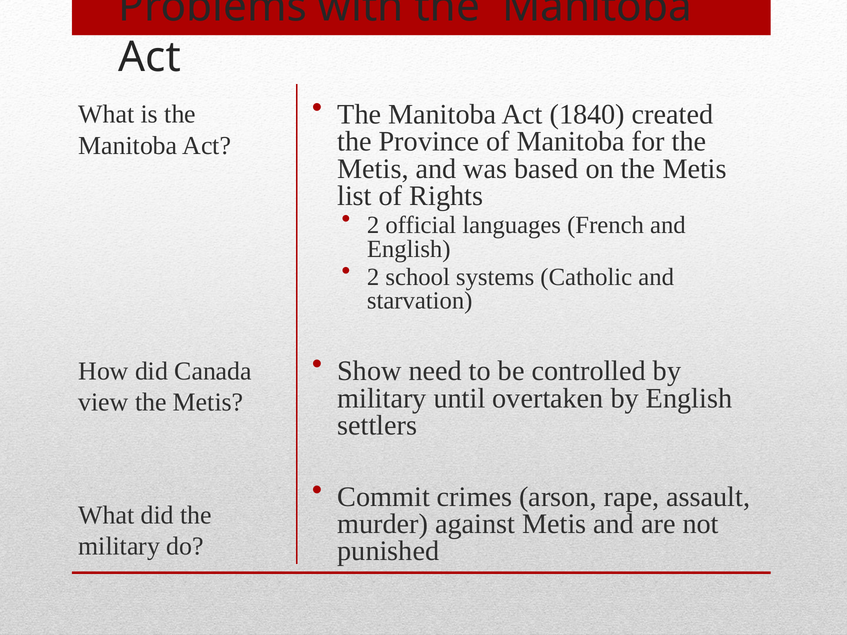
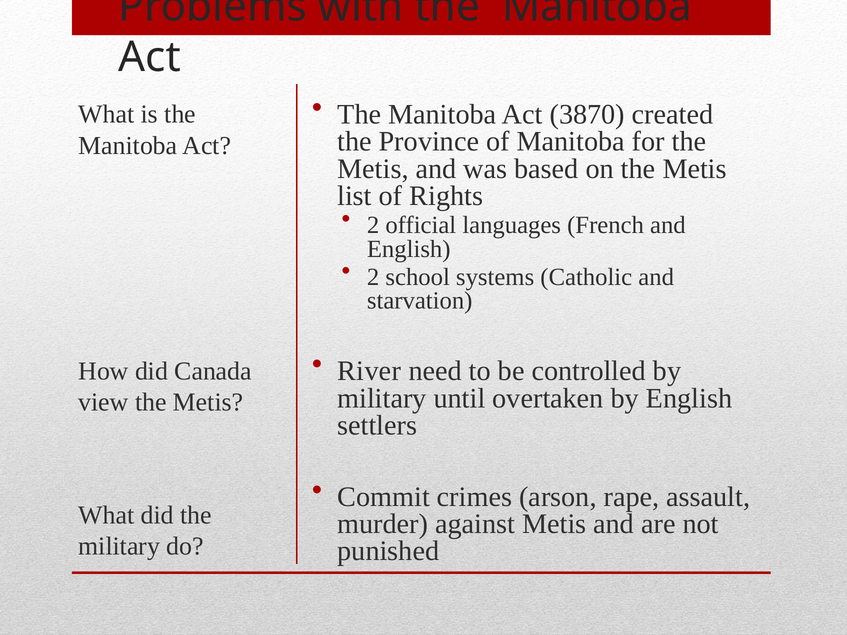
1840: 1840 -> 3870 (587, 115)
Show: Show -> River (369, 371)
